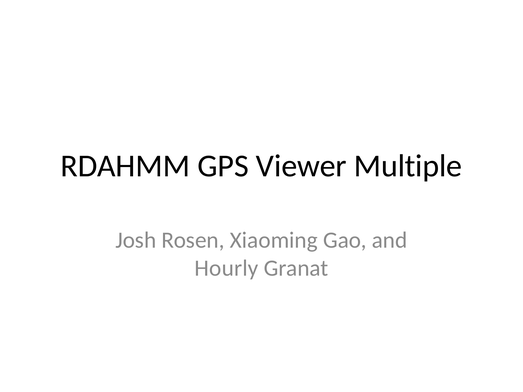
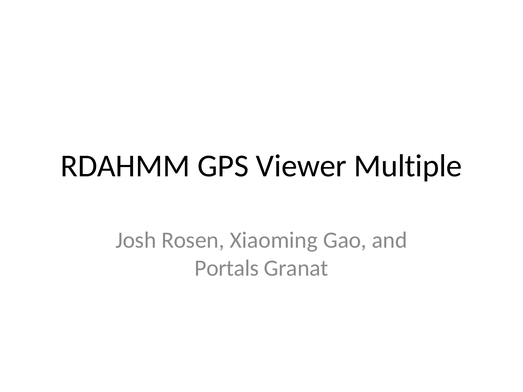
Hourly: Hourly -> Portals (227, 268)
